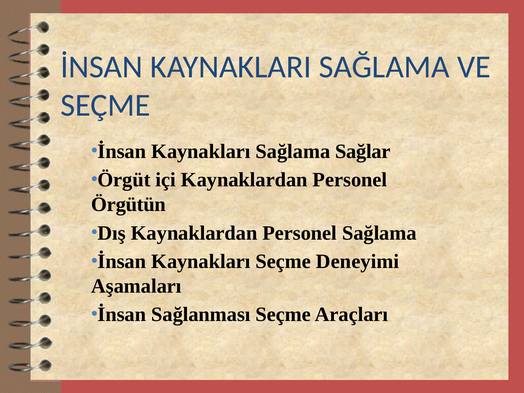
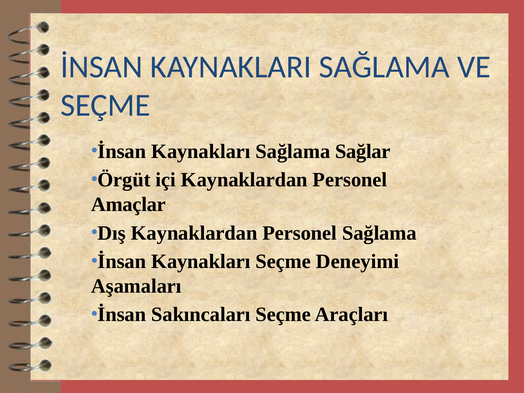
Örgütün: Örgütün -> Amaçlar (129, 204)
Sağlanması: Sağlanması -> Sakıncaları (201, 315)
